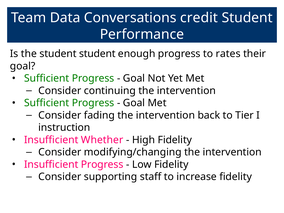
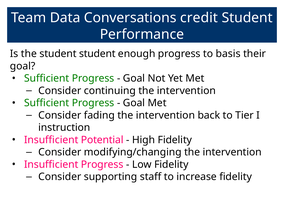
rates: rates -> basis (228, 54)
Whether: Whether -> Potential (102, 140)
